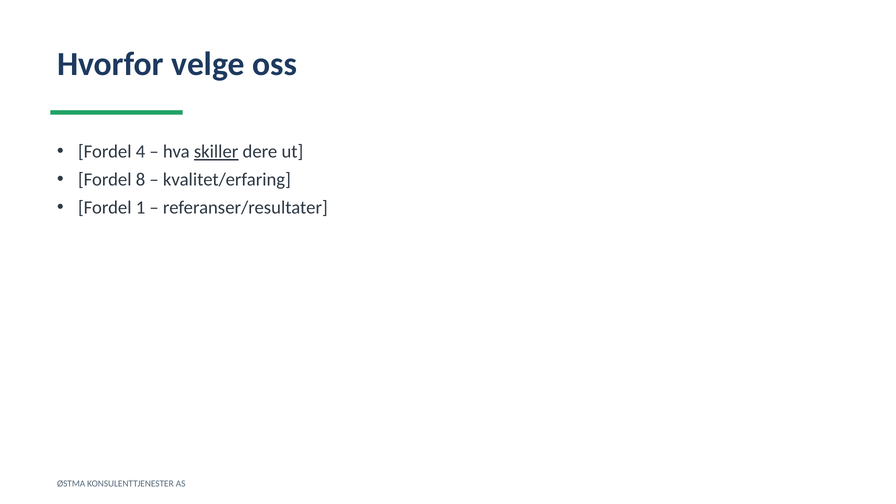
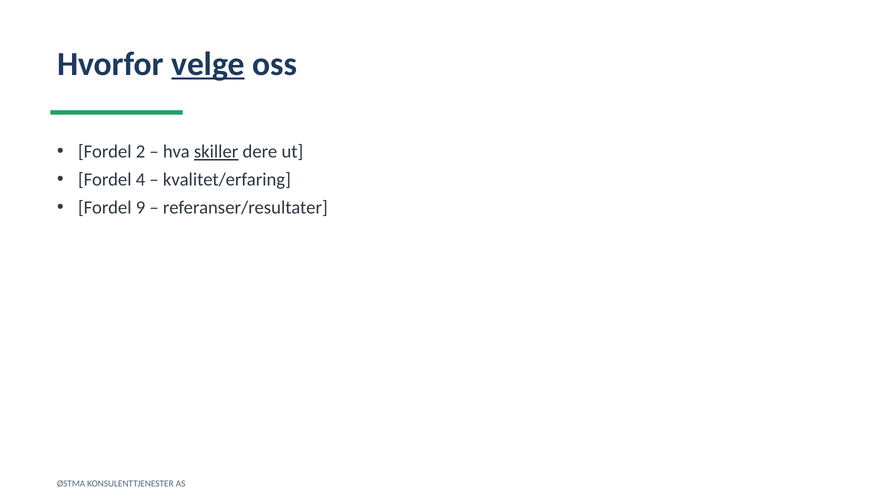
velge underline: none -> present (208, 64)
4: 4 -> 2 (141, 152)
8: 8 -> 4 (141, 180)
1: 1 -> 9 (141, 208)
